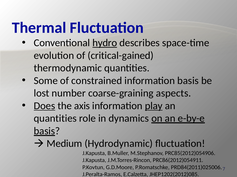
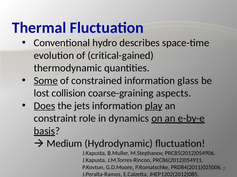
hydro underline: present -> none (105, 43)
Some underline: none -> present (46, 81)
information basis: basis -> glass (188, 81)
number: number -> collision (69, 94)
axis: axis -> jets (82, 106)
quantities: quantities -> constraint (55, 119)
